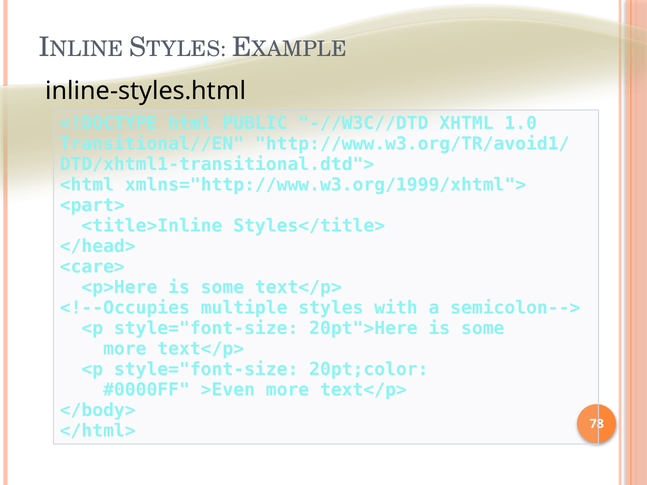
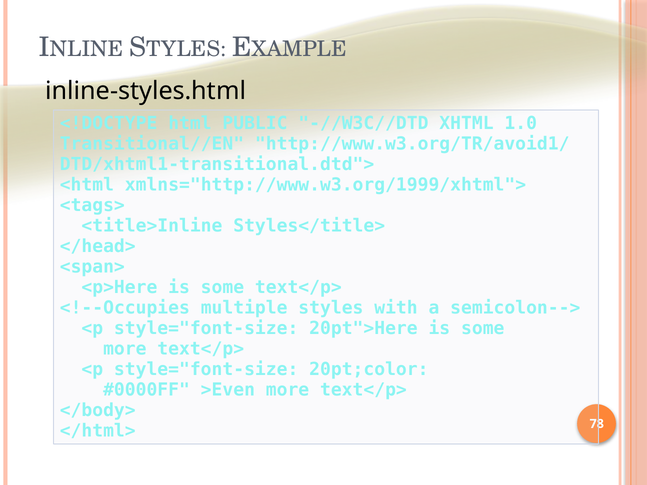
<part>: <part> -> <tags> (92, 206)
<care>: <care> -> <span> (92, 267)
